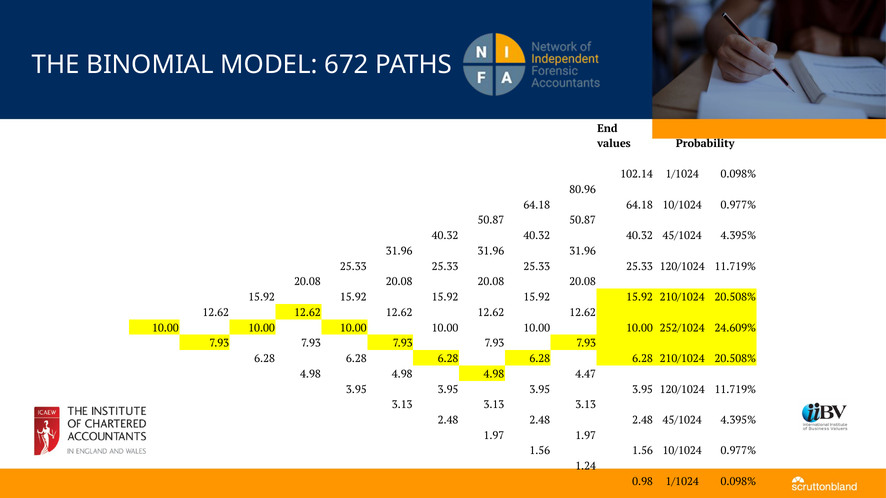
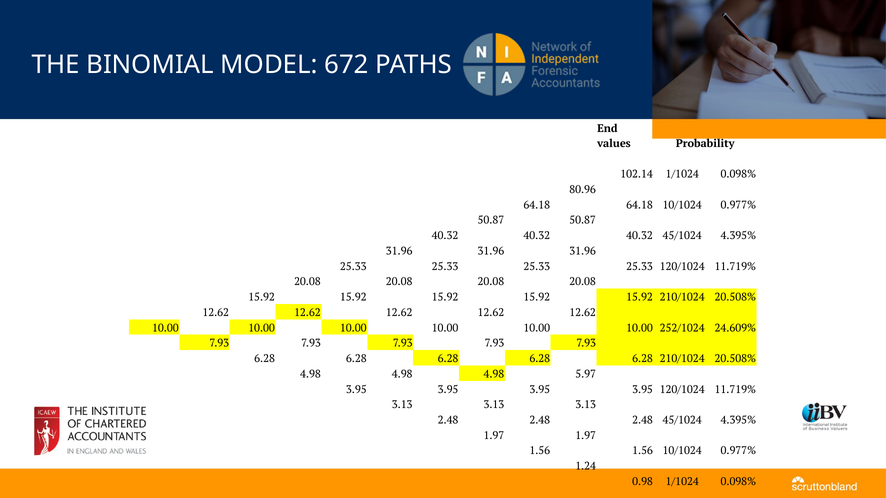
4.47: 4.47 -> 5.97 (586, 374)
